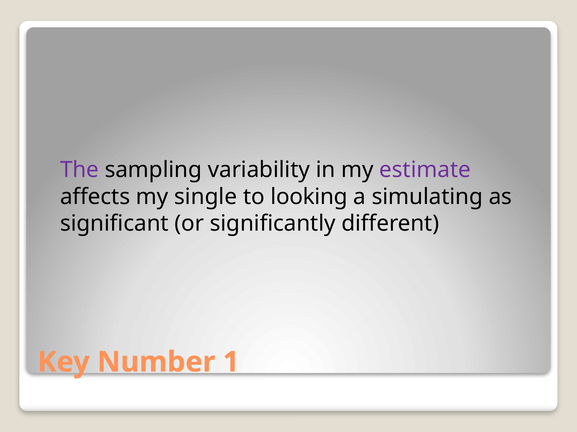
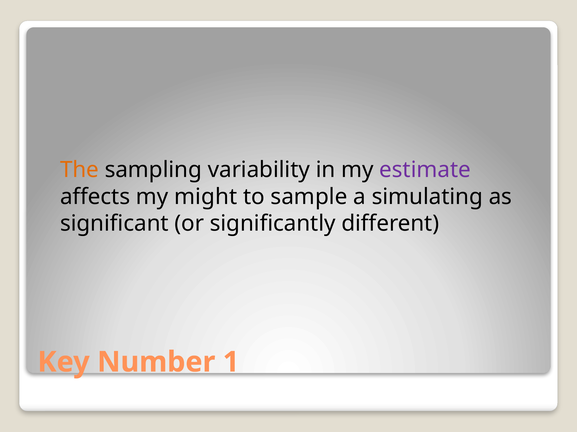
The colour: purple -> orange (79, 170)
single: single -> might (206, 197)
looking: looking -> sample (309, 197)
